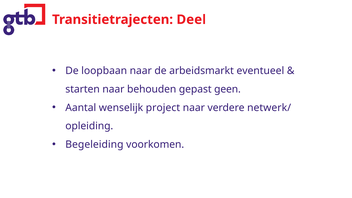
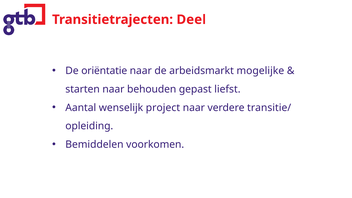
loopbaan: loopbaan -> oriëntatie (104, 71)
eventueel: eventueel -> mogelijke (260, 71)
geen: geen -> liefst (227, 89)
netwerk/: netwerk/ -> transitie/ (269, 108)
Begeleiding: Begeleiding -> Bemiddelen (94, 145)
